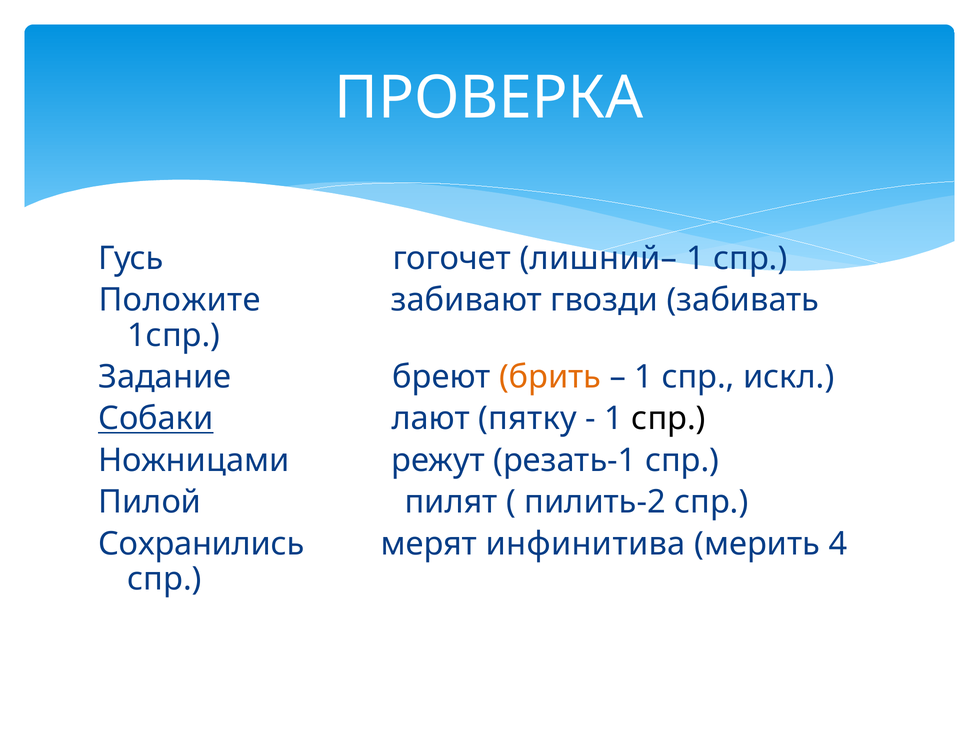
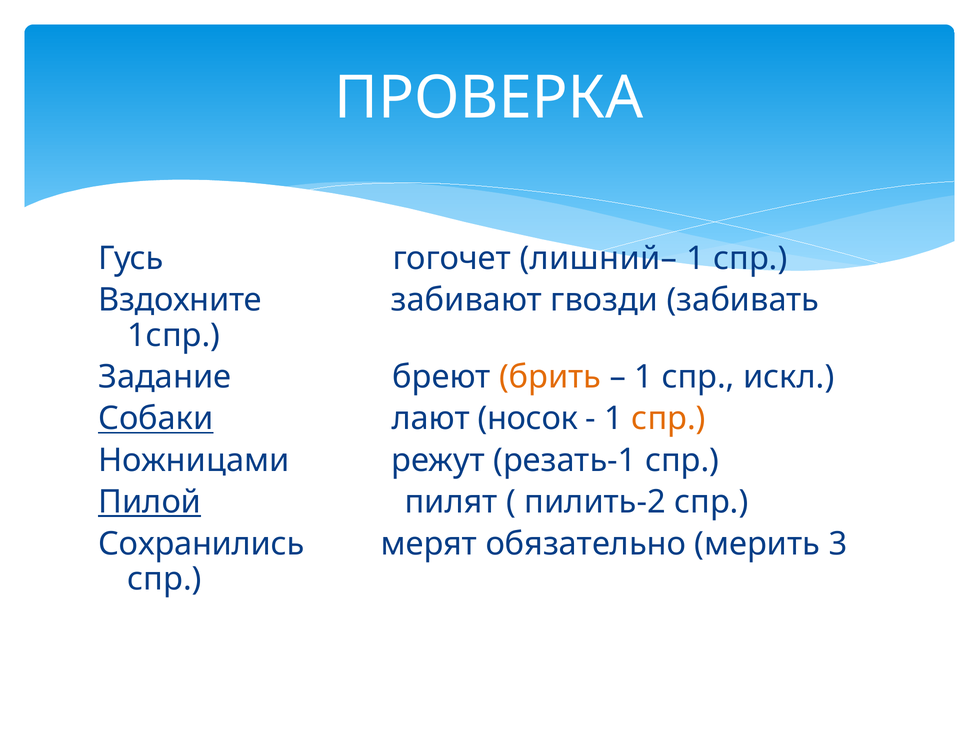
Положите: Положите -> Вздохните (180, 300)
пятку: пятку -> носок (528, 418)
спр colour: black -> orange (669, 418)
Пилой underline: none -> present (150, 502)
инфинитива: инфинитива -> обязательно (586, 544)
4: 4 -> 3 (838, 544)
